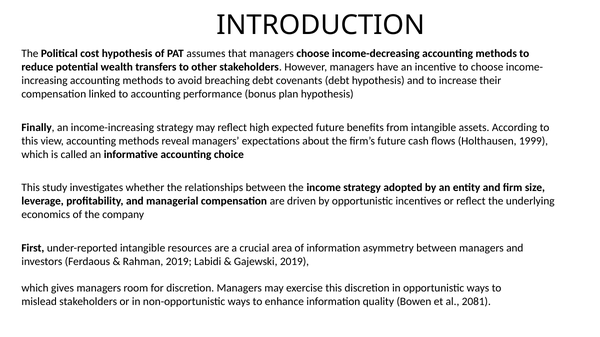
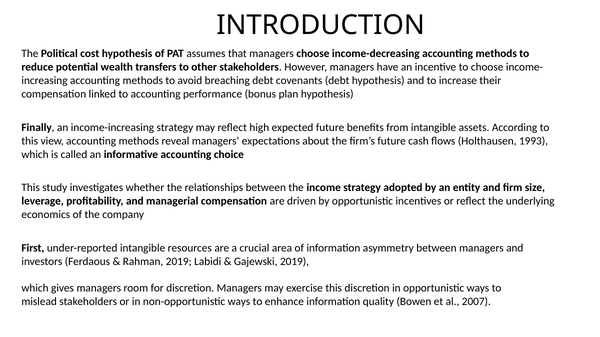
1999: 1999 -> 1993 (534, 141)
2081: 2081 -> 2007 (476, 302)
